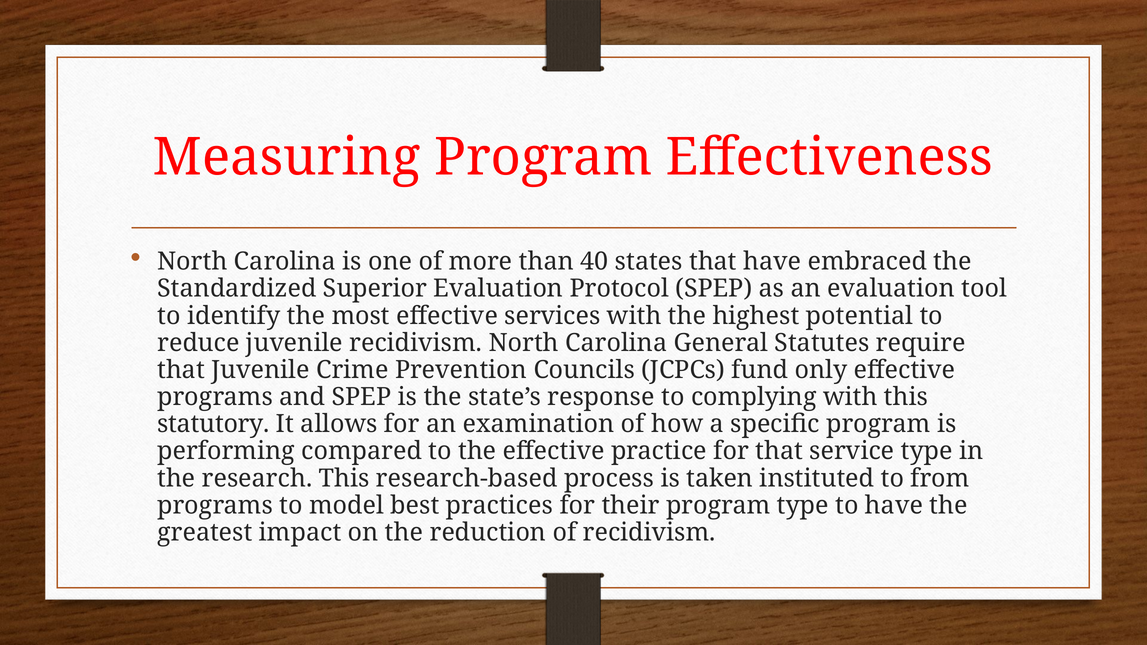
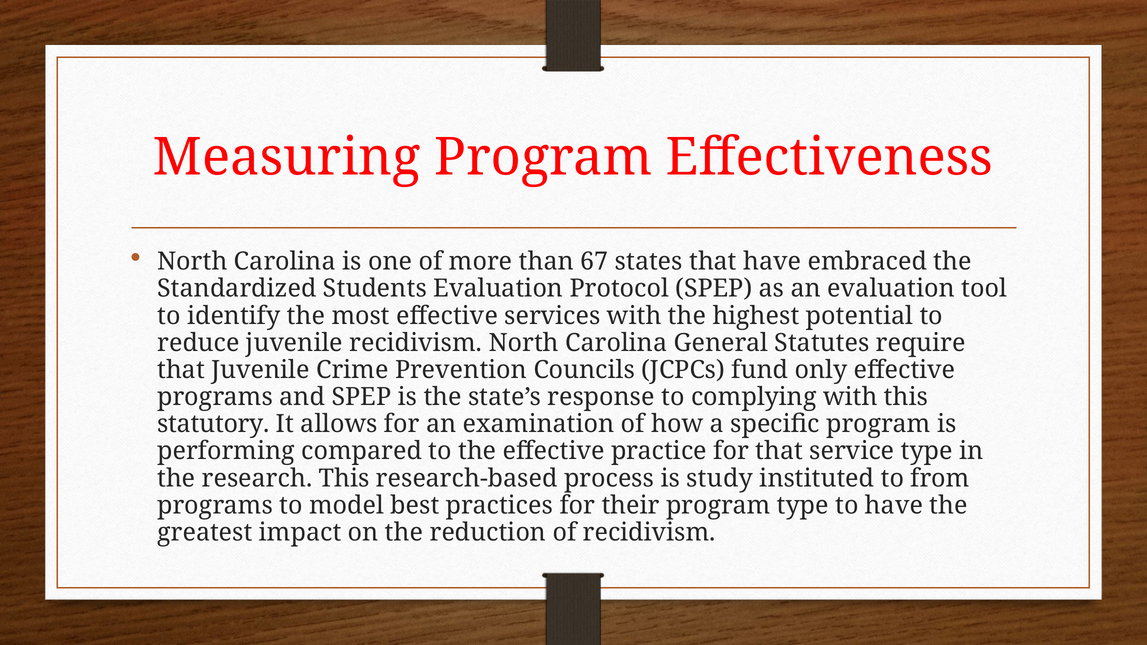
40: 40 -> 67 (594, 262)
Superior: Superior -> Students (375, 289)
taken: taken -> study (720, 478)
